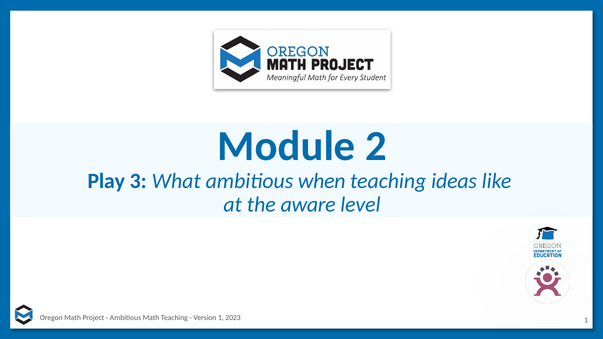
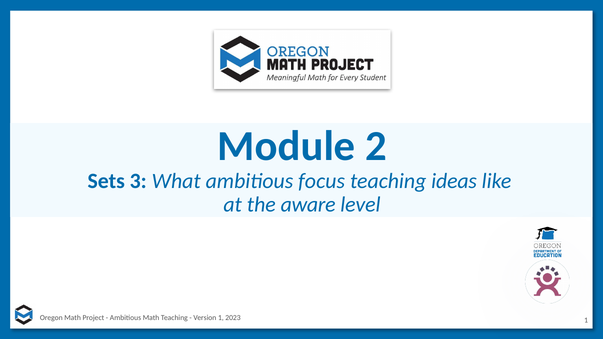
Play: Play -> Sets (106, 181)
when: when -> focus (322, 181)
